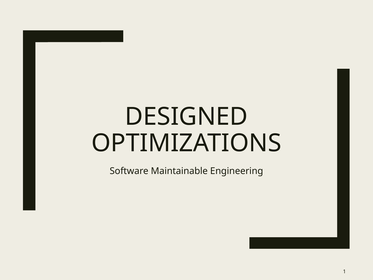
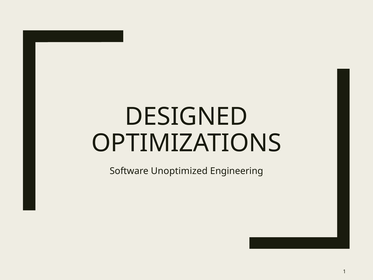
Maintainable: Maintainable -> Unoptimized (179, 171)
